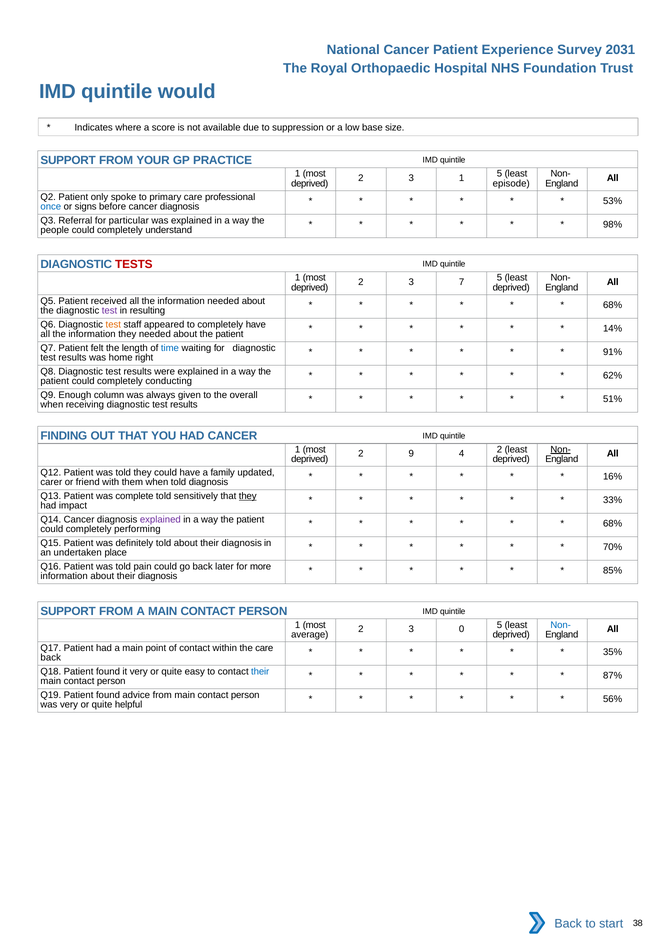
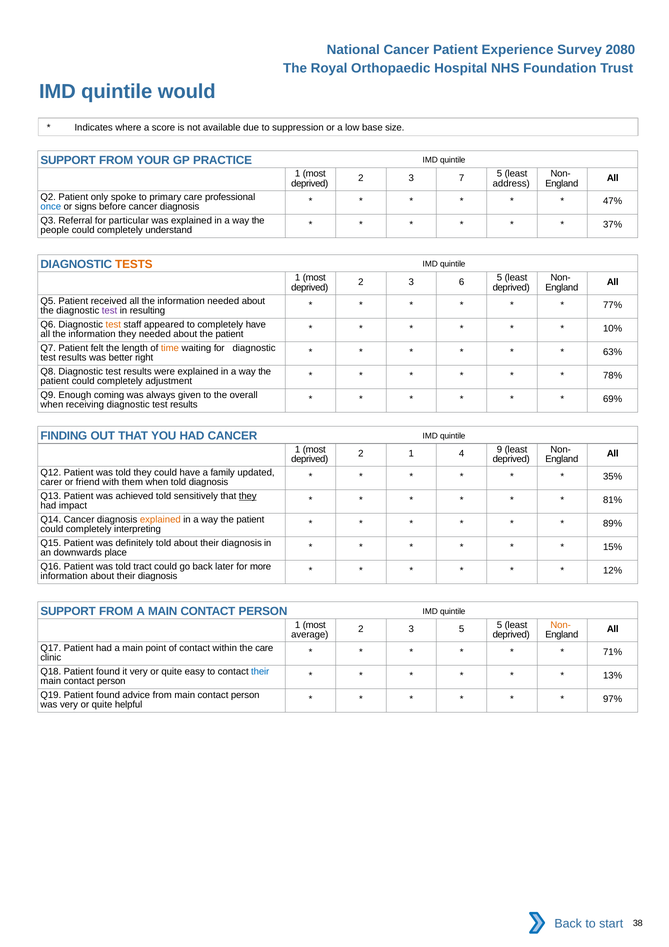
2031: 2031 -> 2080 (620, 50)
3 1: 1 -> 7 (462, 178)
episode: episode -> address (511, 183)
53%: 53% -> 47% (613, 201)
98%: 98% -> 37% (613, 224)
TESTS colour: red -> orange (134, 264)
7: 7 -> 6 (462, 282)
68%: 68% -> 77% (613, 305)
14%: 14% -> 10% (613, 328)
time colour: blue -> orange (170, 348)
91%: 91% -> 63% (613, 352)
home: home -> better (121, 358)
62%: 62% -> 78% (613, 375)
conducting: conducting -> adjustment (169, 381)
column: column -> coming (109, 395)
51%: 51% -> 69% (613, 399)
Non- underline: present -> none (561, 449)
2 9: 9 -> 1 (411, 453)
4 2: 2 -> 9 (499, 449)
16%: 16% -> 35% (613, 477)
complete: complete -> achieved (134, 496)
33%: 33% -> 81% (613, 500)
explained colour: purple -> orange (160, 519)
68%: 68% -> 89% (613, 524)
performing: performing -> interpreting (137, 529)
70%: 70% -> 15% (613, 547)
undertaken: undertaken -> downwards (78, 553)
pain: pain -> tract (143, 566)
85%: 85% -> 12% (613, 570)
Non- colour: blue -> orange (561, 625)
3 0: 0 -> 5 (462, 629)
35%: 35% -> 71% (613, 652)
back: back -> clinic (51, 658)
87%: 87% -> 13% (613, 675)
56%: 56% -> 97% (613, 699)
